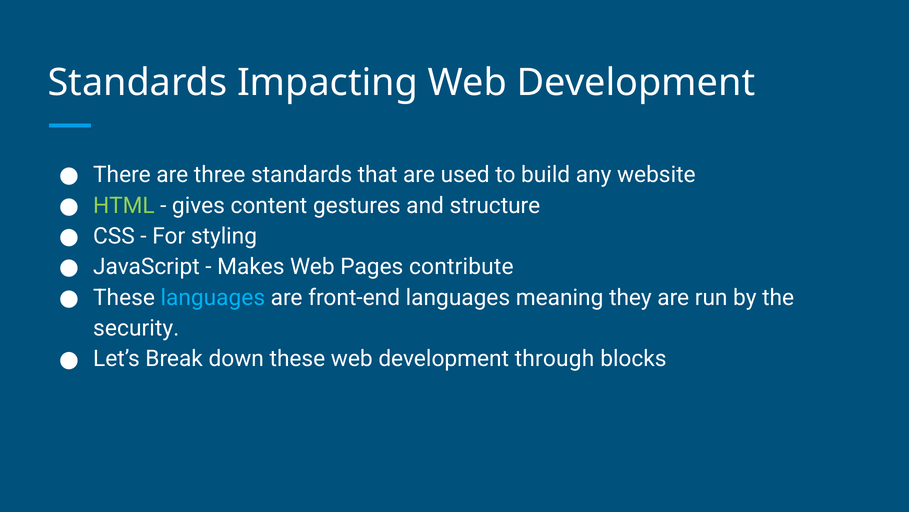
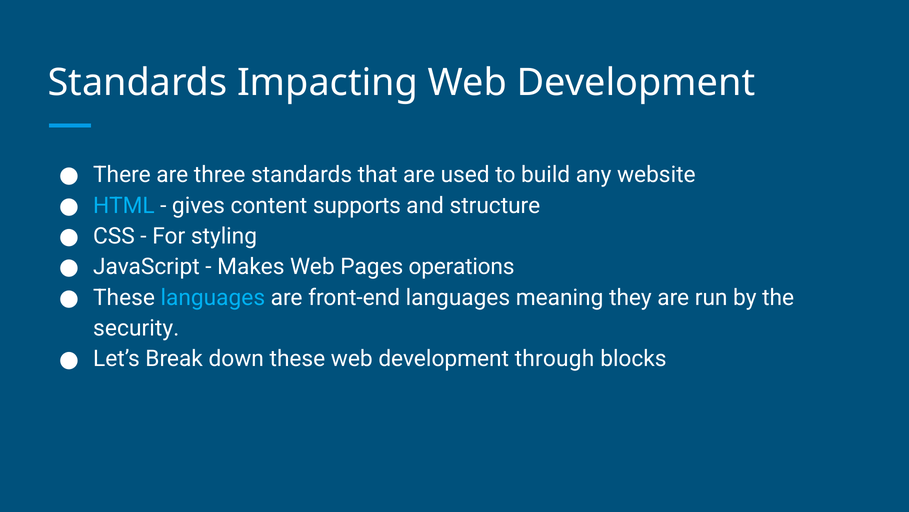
HTML colour: light green -> light blue (124, 205)
gestures: gestures -> supports (357, 205)
contribute: contribute -> operations (462, 267)
